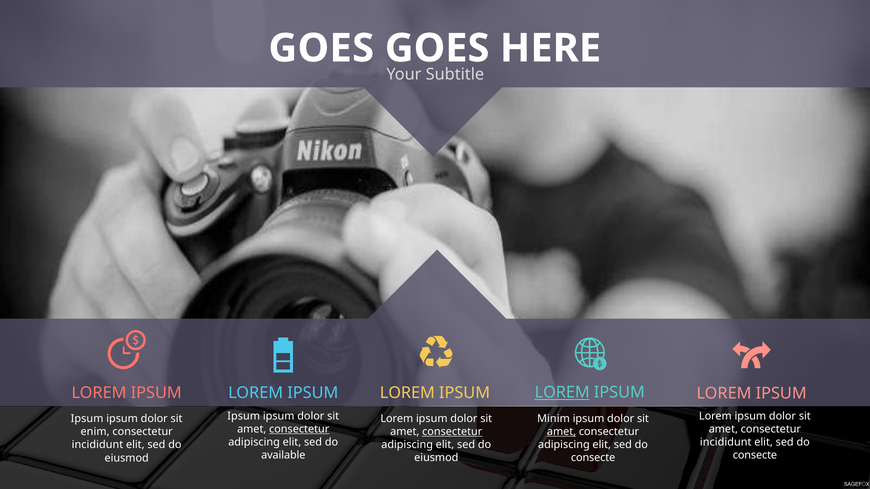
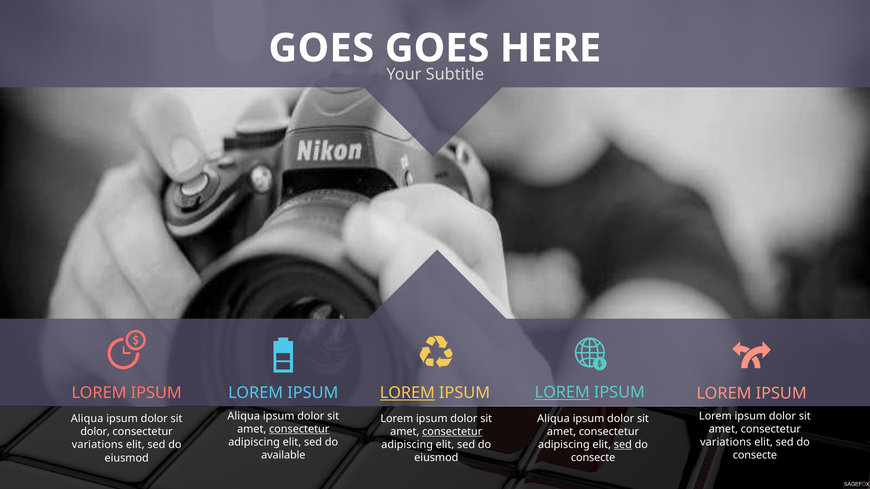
LOREM underline: none -> present (407, 393)
Ipsum: Ipsum -> Aliqua (244, 416)
Minim: Minim -> Aliqua (553, 419)
Ipsum: Ipsum -> Aliqua (87, 419)
amet underline: present -> none (562, 432)
enim: enim -> dolor (95, 432)
incididunt: incididunt -> variations (726, 442)
sed underline: none -> present (623, 445)
incididunt: incididunt -> variations (97, 445)
